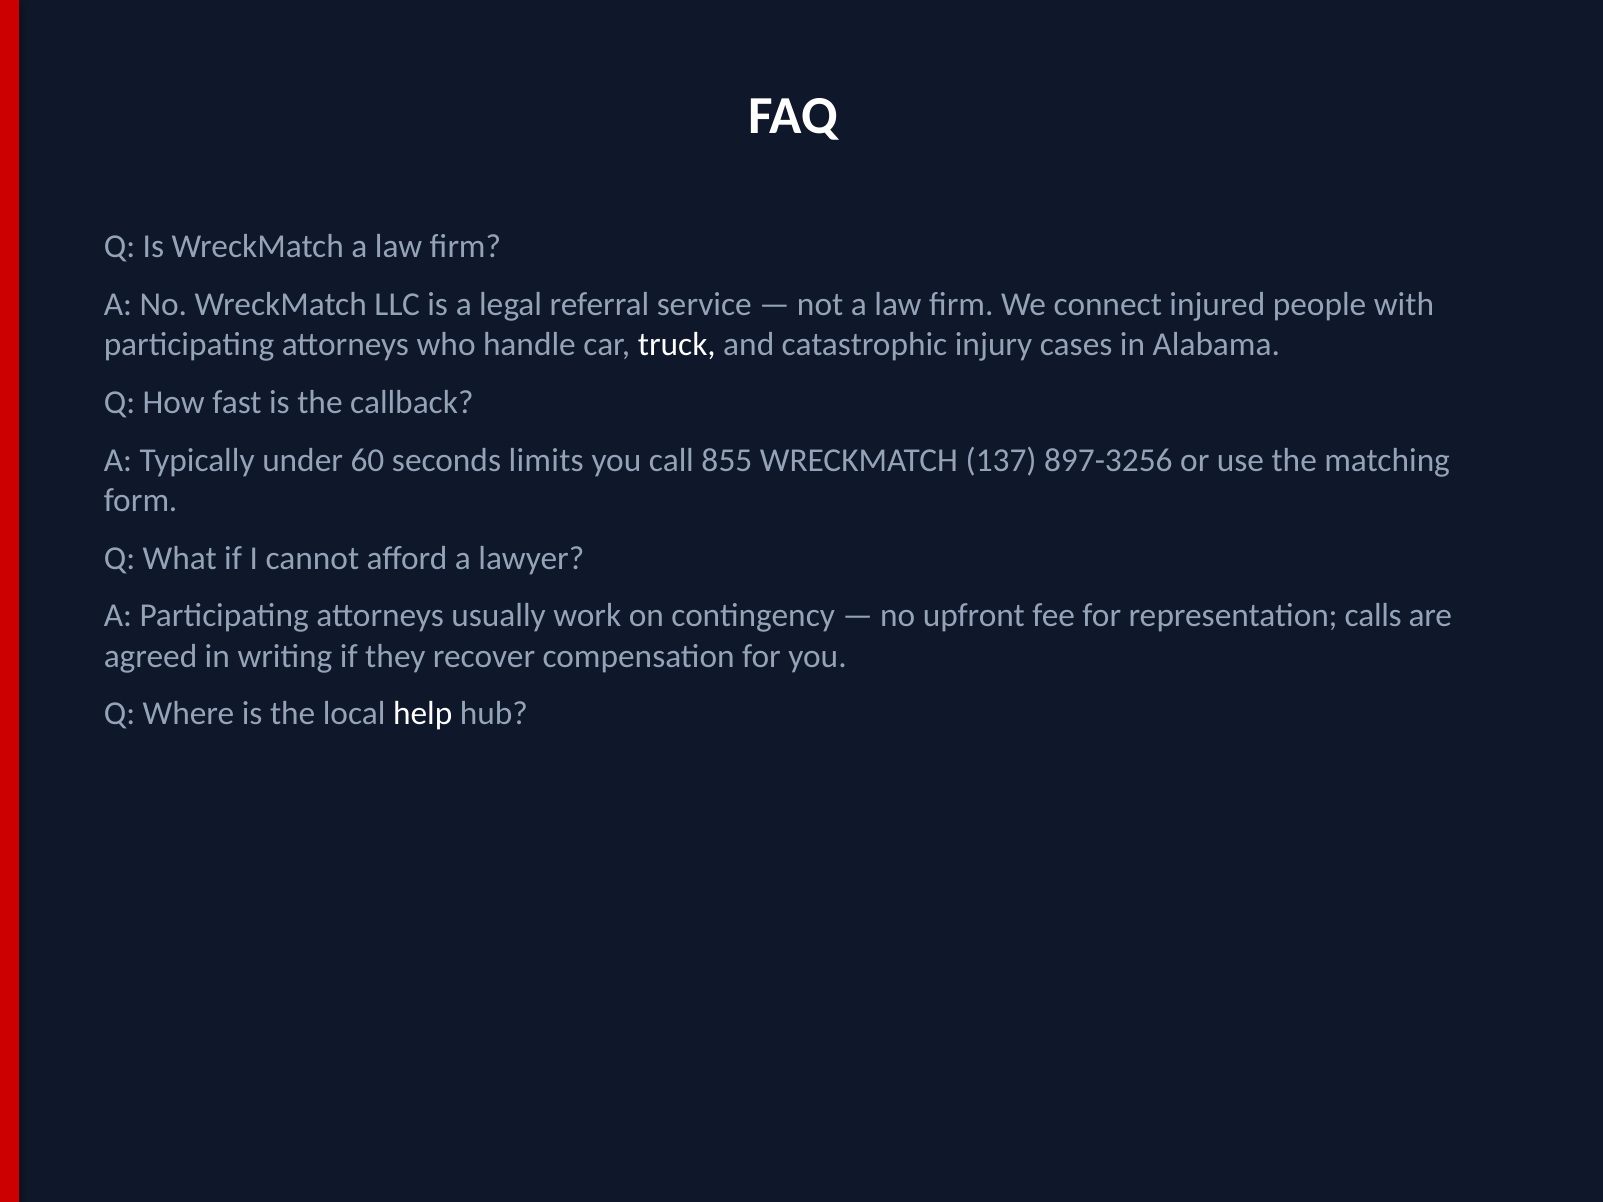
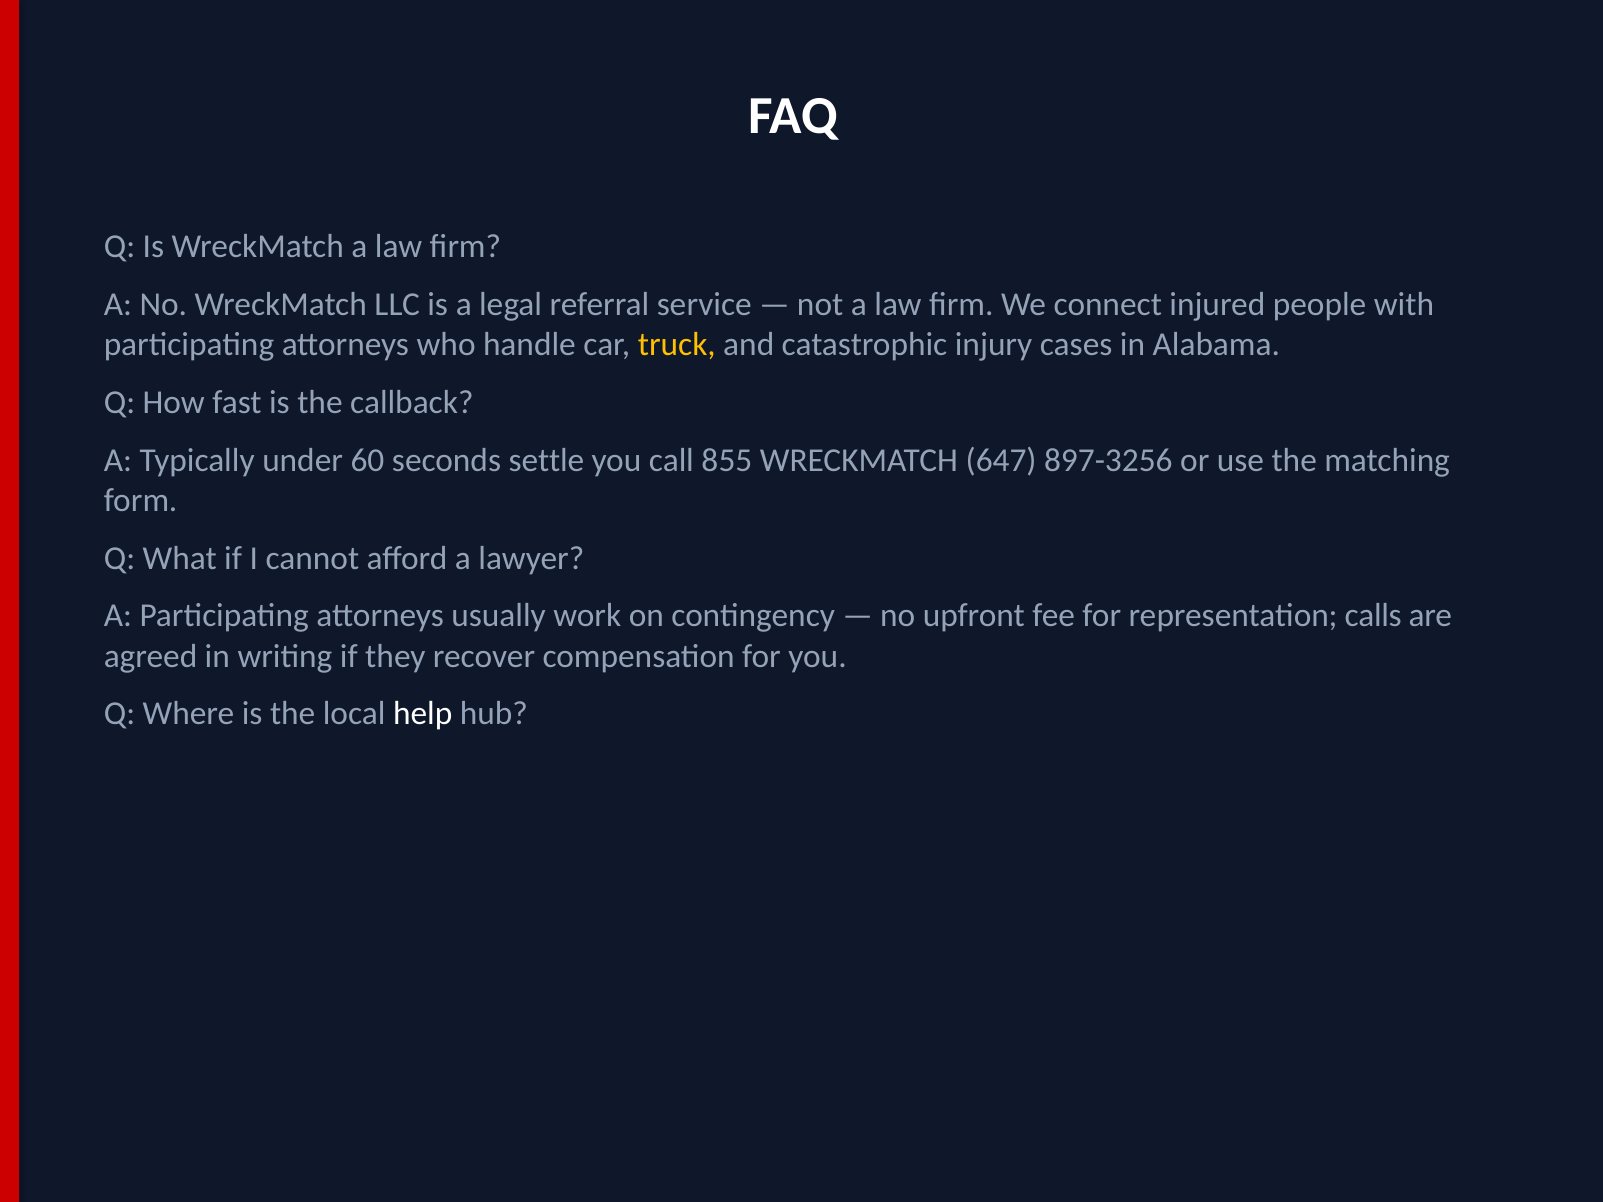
truck colour: white -> yellow (677, 345)
limits: limits -> settle (546, 460)
137: 137 -> 647 (1001, 460)
